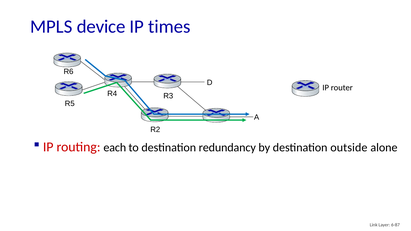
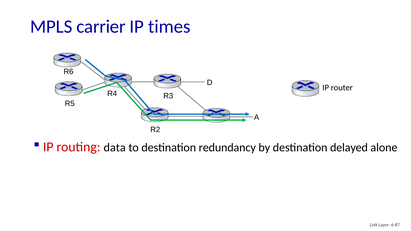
device: device -> carrier (101, 27)
each: each -> data (115, 148)
outside: outside -> delayed (349, 148)
